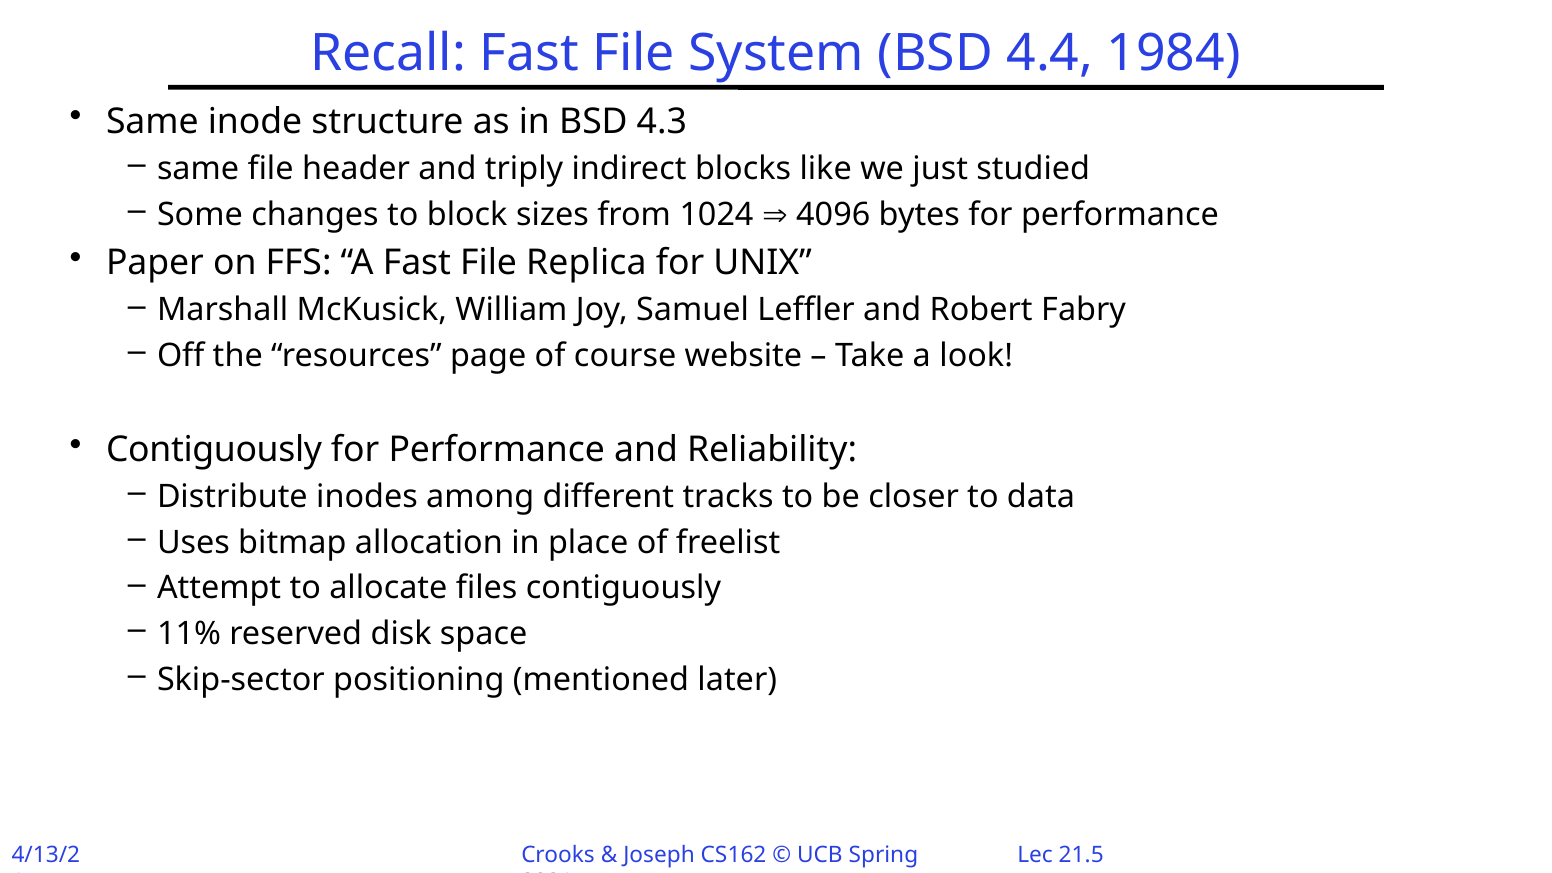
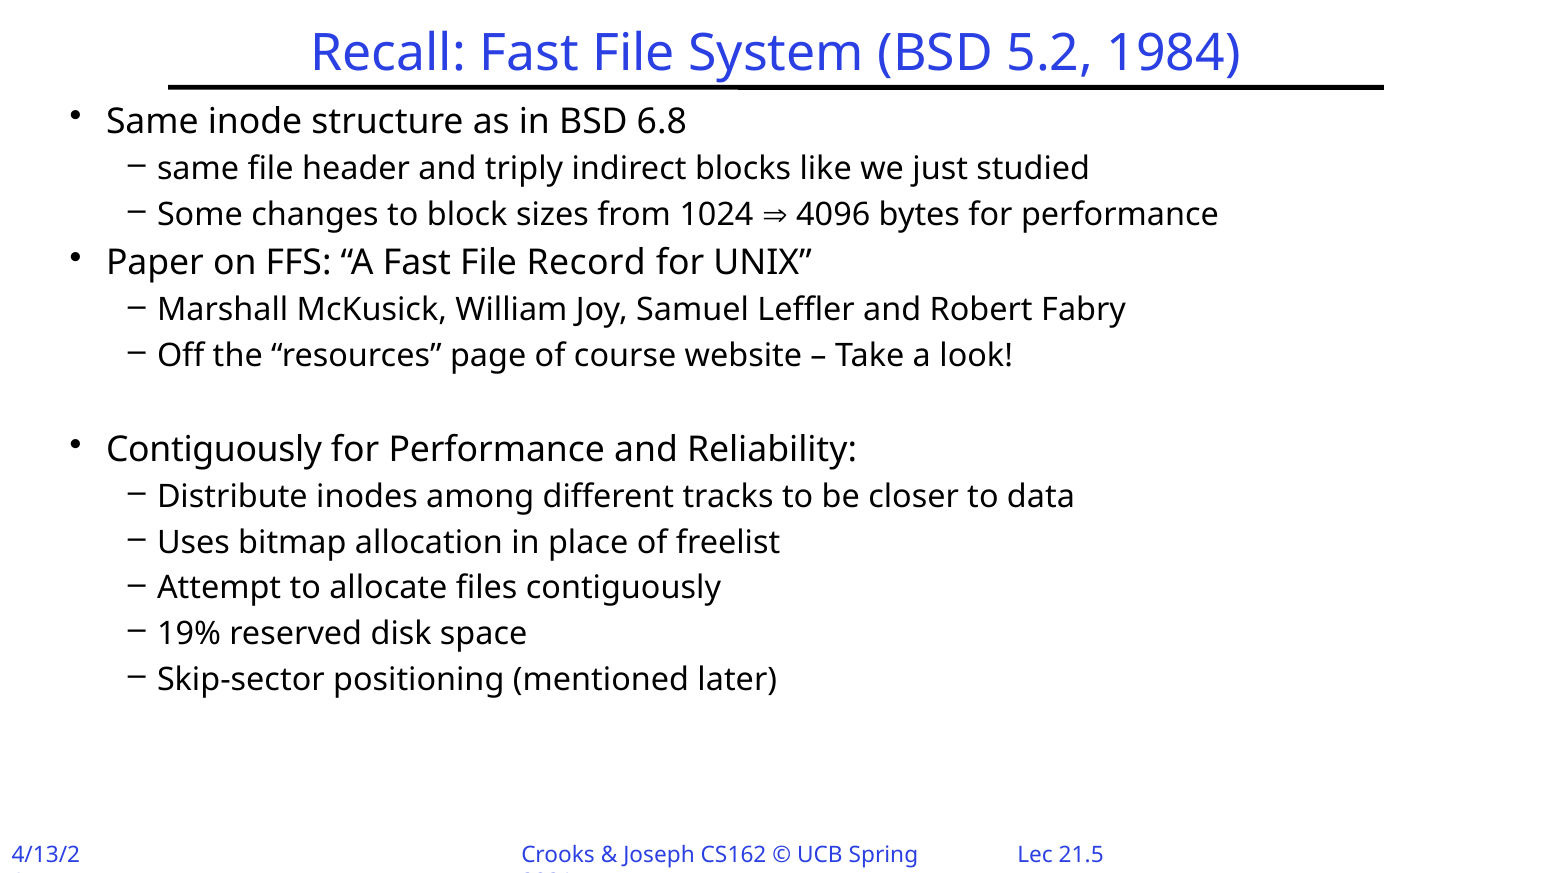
4.4: 4.4 -> 5.2 (1050, 53)
4.3: 4.3 -> 6.8 (662, 122)
Replica: Replica -> Record (586, 263)
11%: 11% -> 19% (189, 634)
